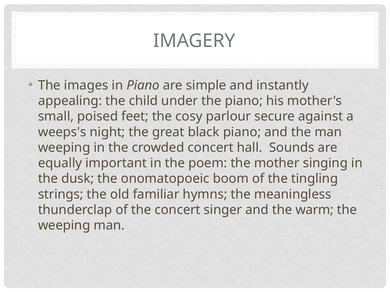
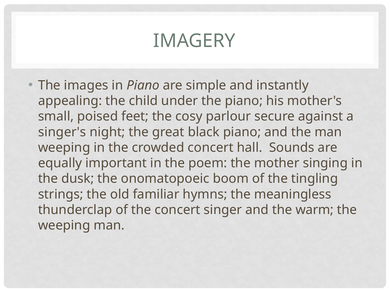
weeps's: weeps's -> singer's (62, 132)
